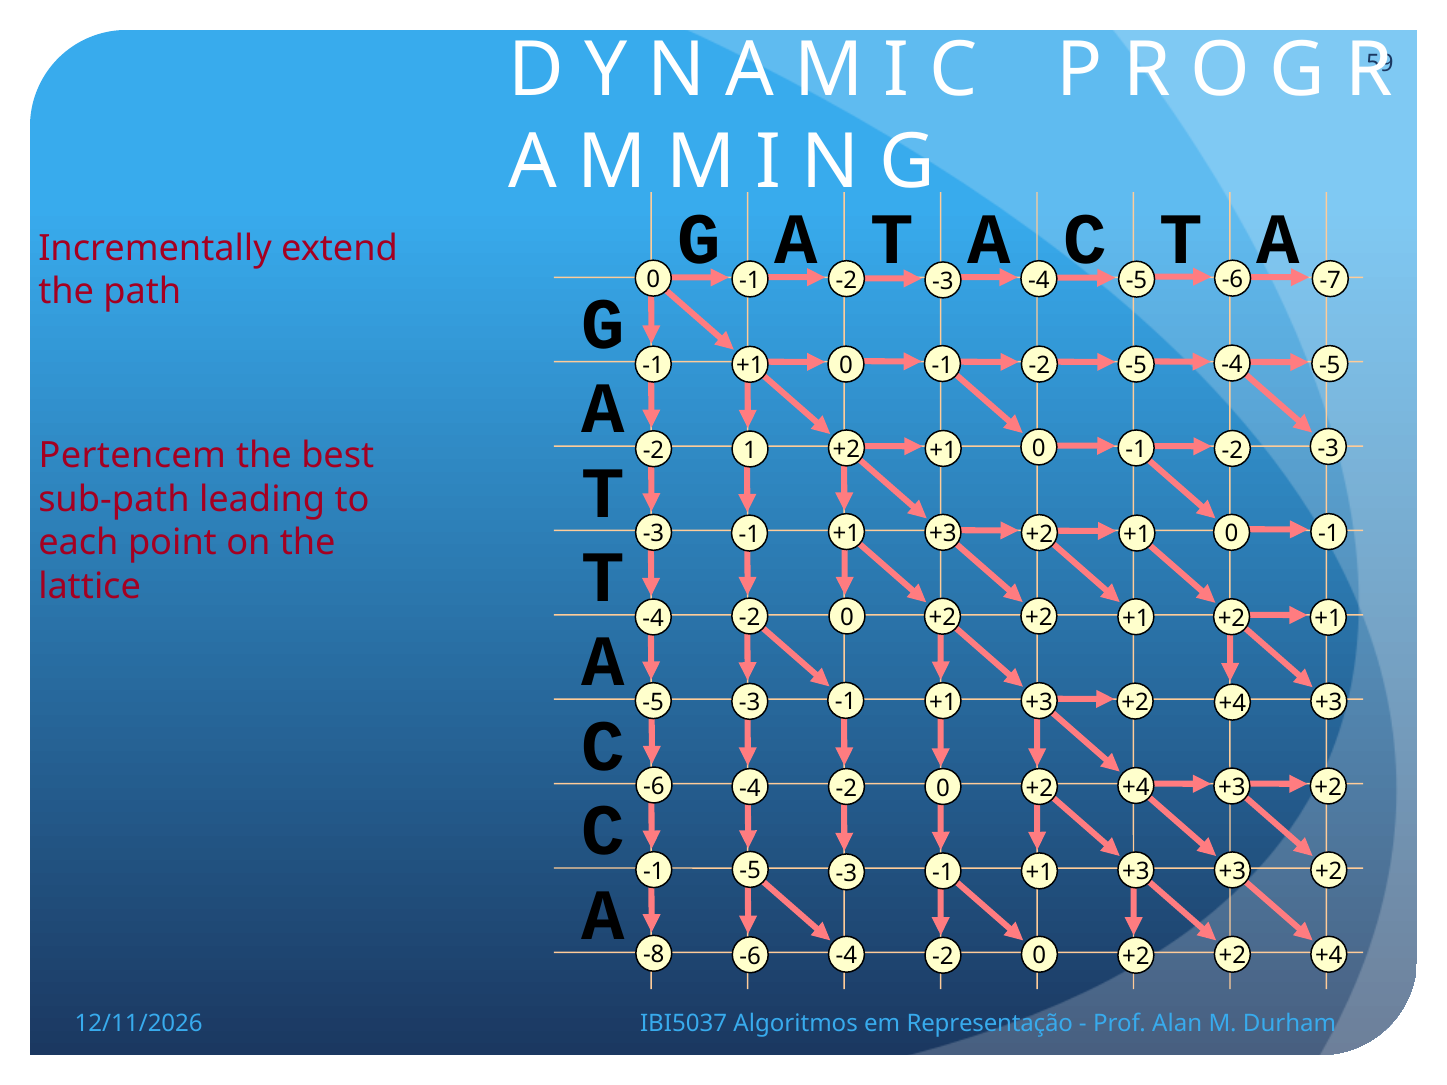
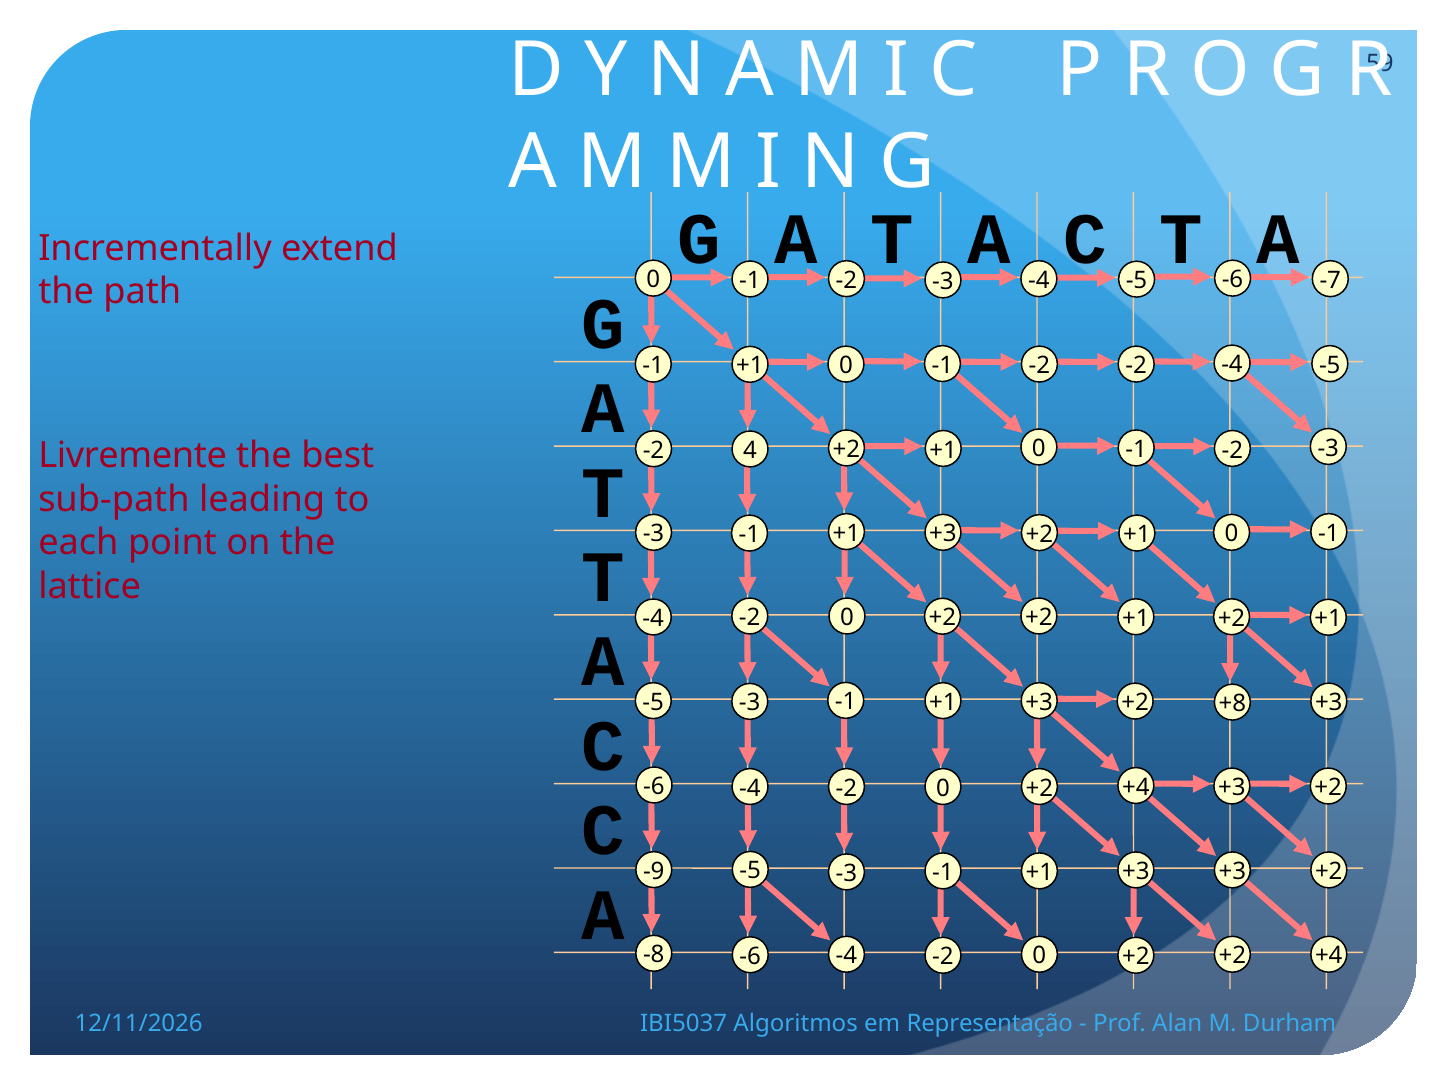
-5: -5 -> -2 (1136, 366)
1: 1 -> 4 (750, 451)
Pertencem: Pertencem -> Livremente (133, 456)
+4: +4 -> +8 (1232, 704)
-1: -1 -> -9 (654, 871)
